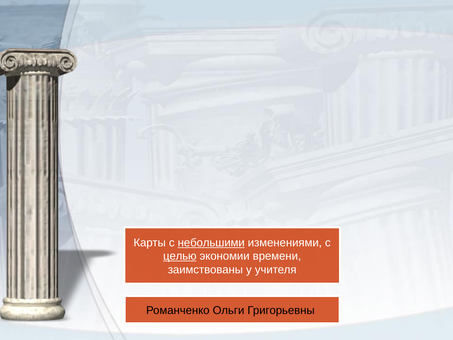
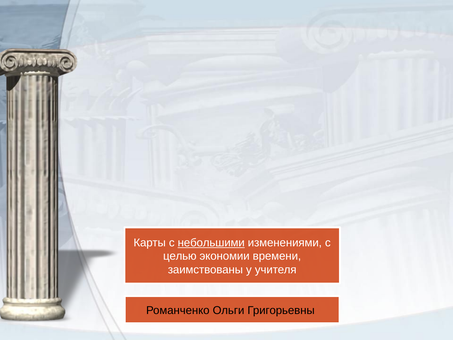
целью underline: present -> none (180, 256)
